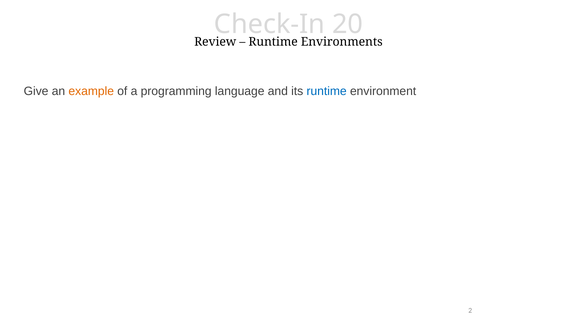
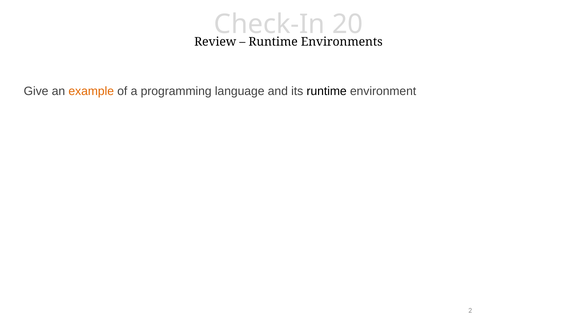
runtime colour: blue -> black (327, 91)
